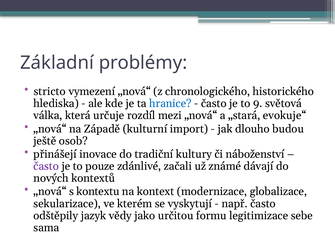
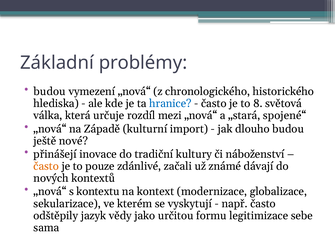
stricto: stricto -> budou (50, 92)
9: 9 -> 8 (258, 104)
evokuje“: evokuje“ -> spojené“ (285, 116)
osob: osob -> nové (73, 141)
často colour: purple -> orange (46, 166)
